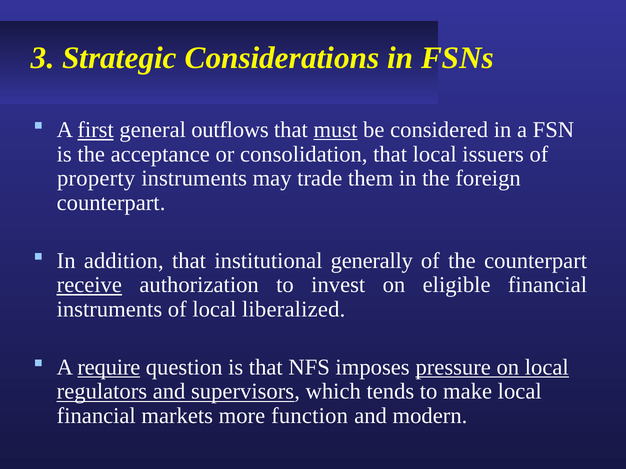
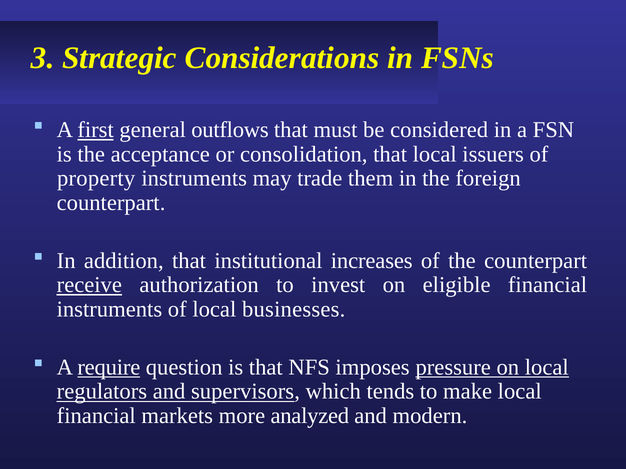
must underline: present -> none (335, 130)
generally: generally -> increases (372, 261)
liberalized: liberalized -> businesses (294, 310)
function: function -> analyzed (310, 416)
